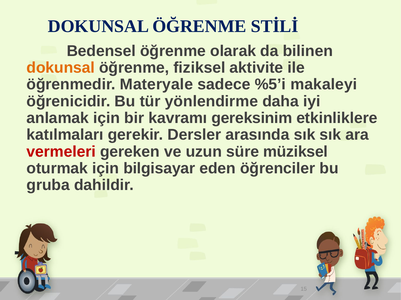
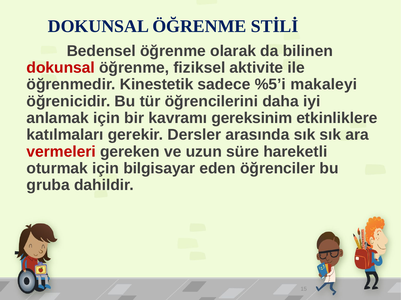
dokunsal colour: orange -> red (61, 68)
Materyale: Materyale -> Kinestetik (157, 85)
yönlendirme: yönlendirme -> öğrencilerini (211, 101)
müziksel: müziksel -> hareketli (295, 152)
